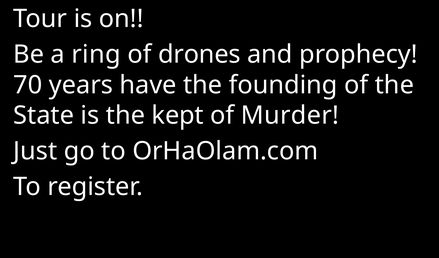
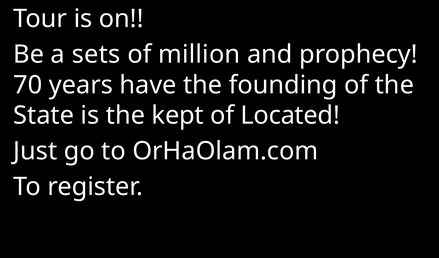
ring: ring -> sets (96, 54)
drones: drones -> million (199, 54)
Murder: Murder -> Located (290, 115)
